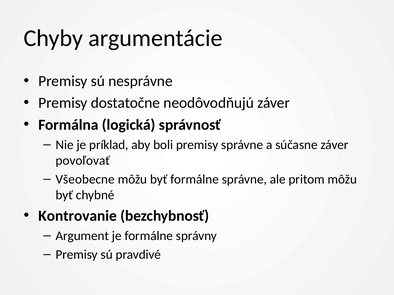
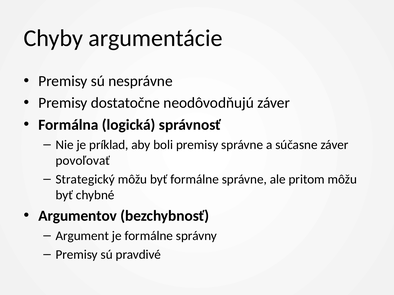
Všeobecne: Všeobecne -> Strategický (85, 180)
Kontrovanie: Kontrovanie -> Argumentov (78, 216)
